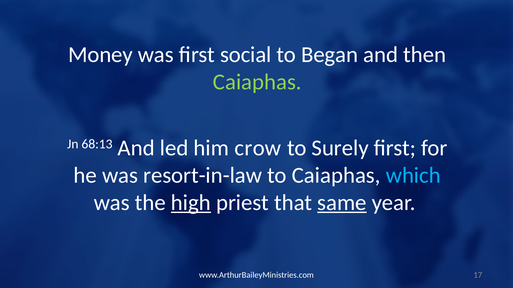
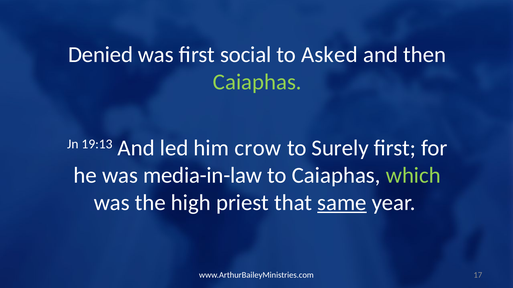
Money: Money -> Denied (101, 55)
Began: Began -> Asked (329, 55)
68:13: 68:13 -> 19:13 (97, 144)
resort-in-law: resort-in-law -> media-in-law (203, 176)
which colour: light blue -> light green (413, 176)
high underline: present -> none (191, 203)
